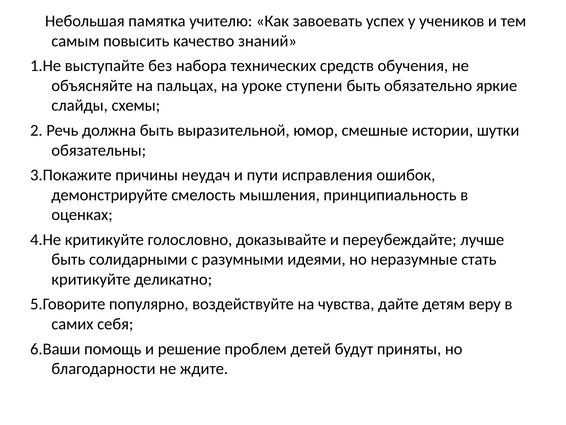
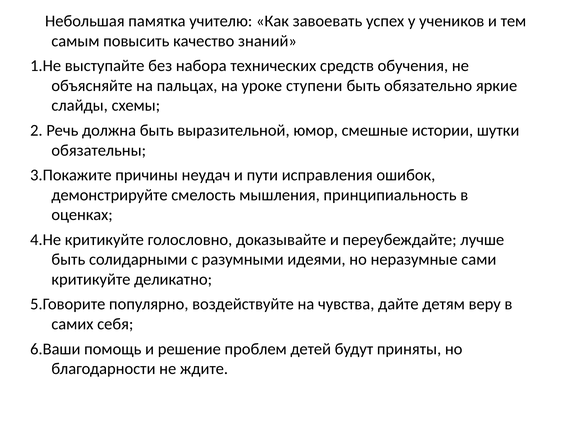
стать: стать -> сами (479, 259)
